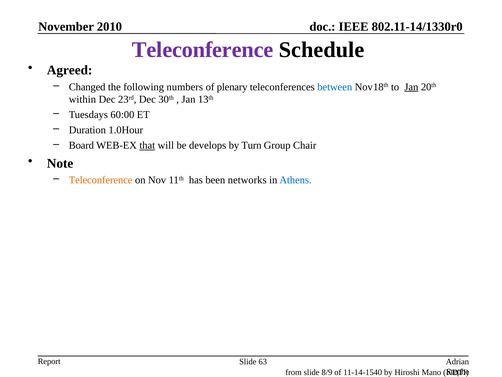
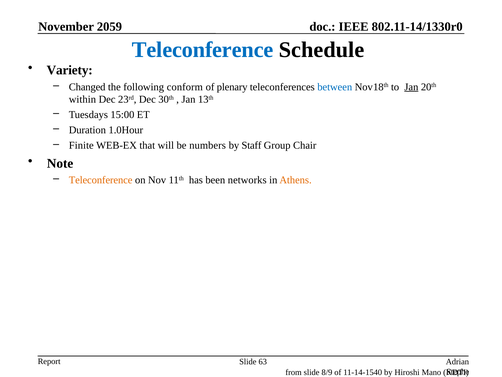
2010: 2010 -> 2059 (109, 27)
Teleconference colour: purple -> blue (203, 50)
Agreed: Agreed -> Variety (70, 70)
numbers: numbers -> conform (185, 87)
60:00: 60:00 -> 15:00 (122, 115)
Board: Board -> Finite (81, 145)
that underline: present -> none (147, 145)
develops: develops -> numbers (208, 145)
Turn: Turn -> Staff (251, 145)
Athens colour: blue -> orange (296, 180)
